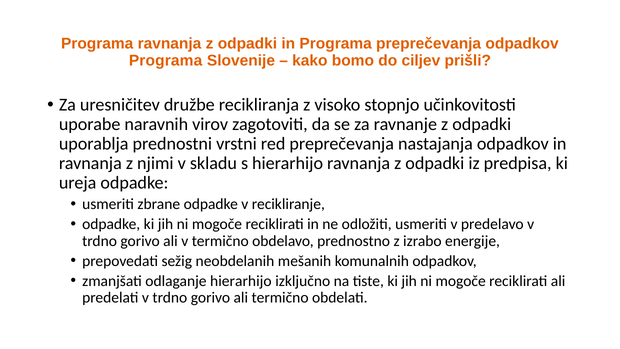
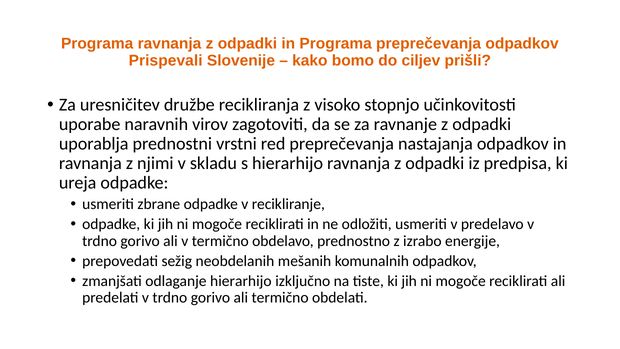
Programa: Programa -> Prispevali (166, 61)
